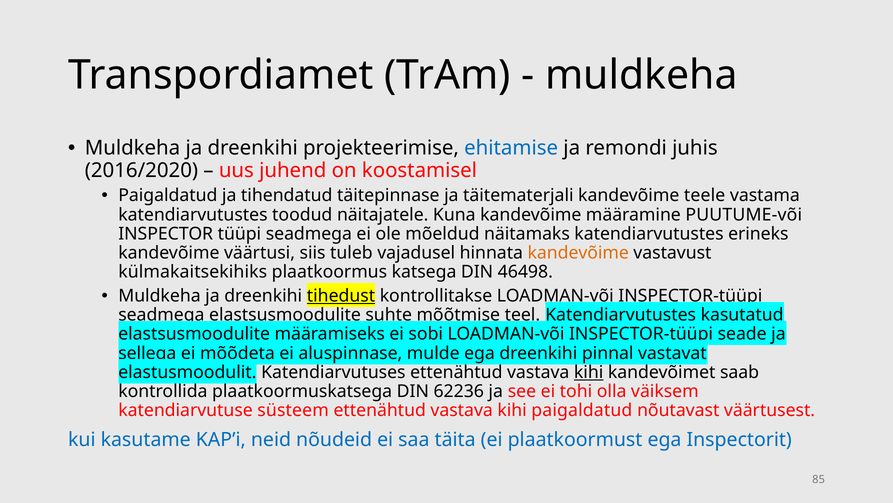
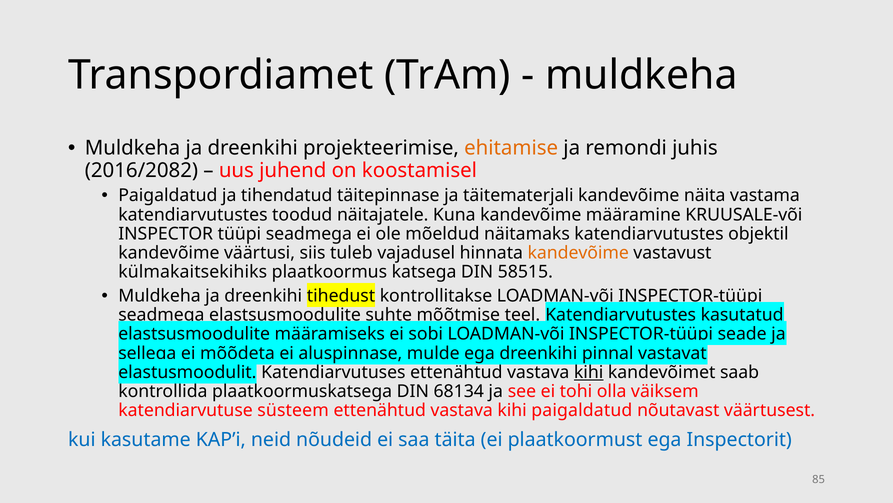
ehitamise colour: blue -> orange (511, 148)
2016/2020: 2016/2020 -> 2016/2082 (141, 170)
teele: teele -> näita (705, 195)
PUUTUME-või: PUUTUME-või -> KRUUSALE-või (744, 214)
erineks: erineks -> objektil (758, 234)
46498: 46498 -> 58515 (525, 272)
tihedust underline: present -> none (341, 295)
62236: 62236 -> 68134 (459, 391)
